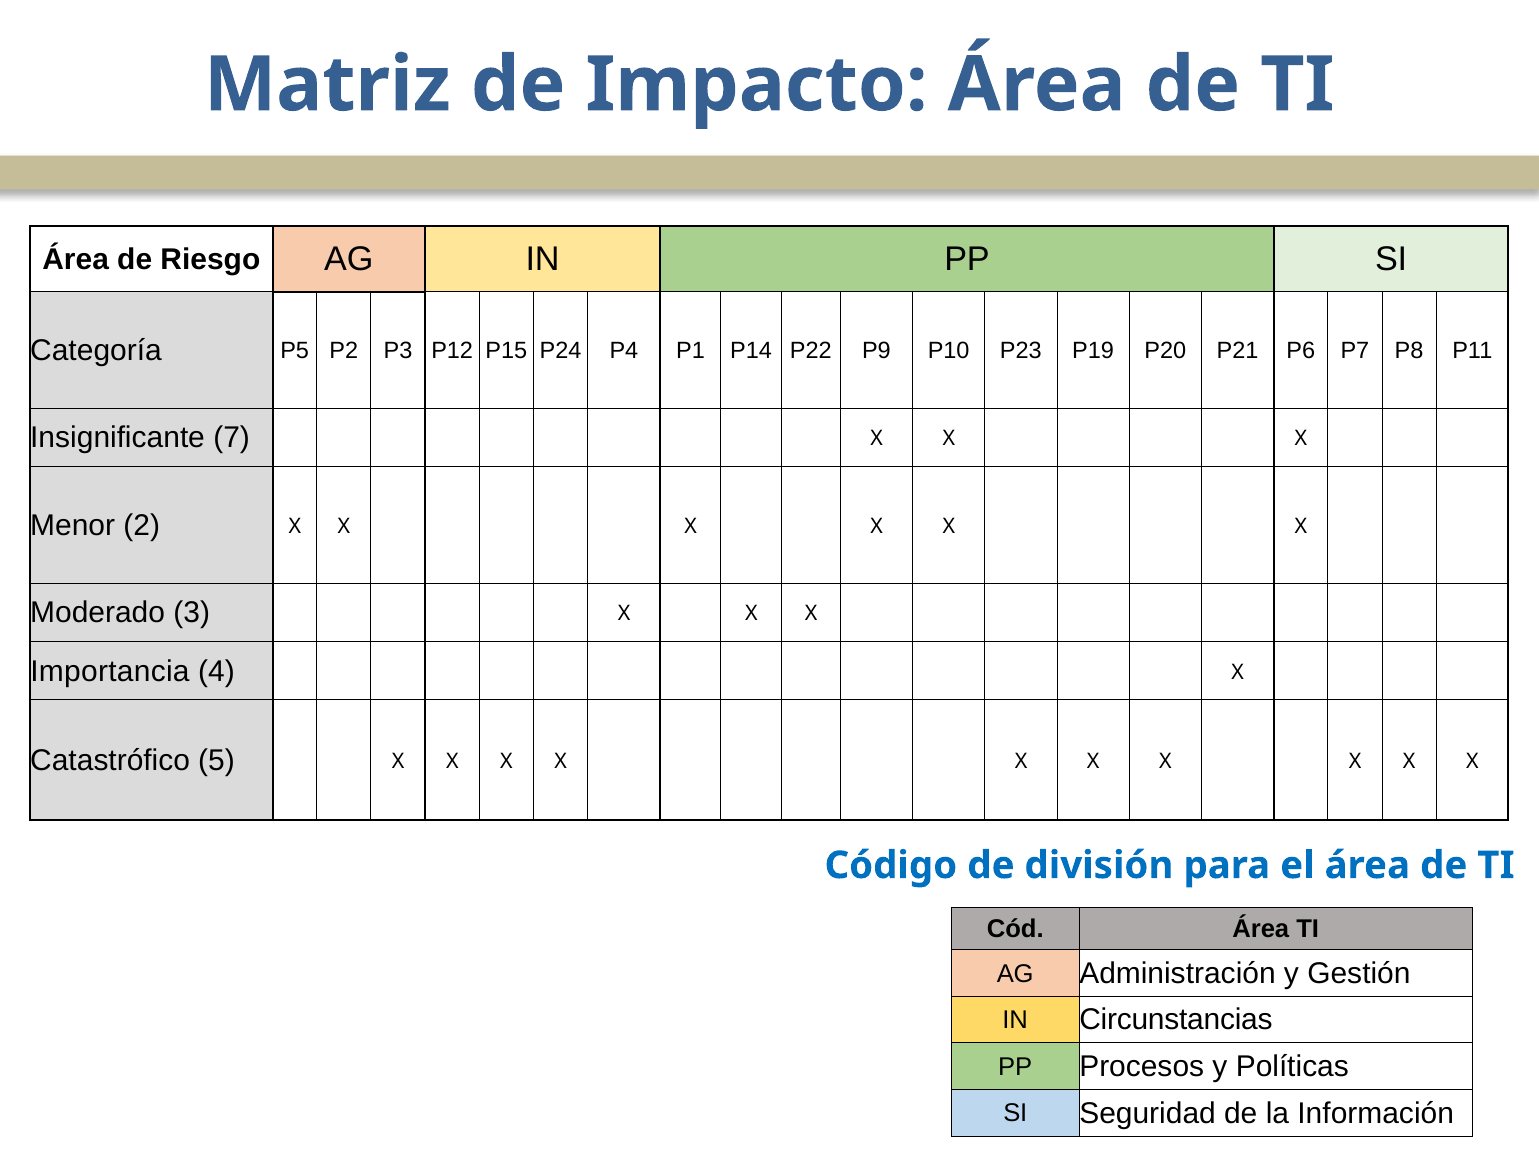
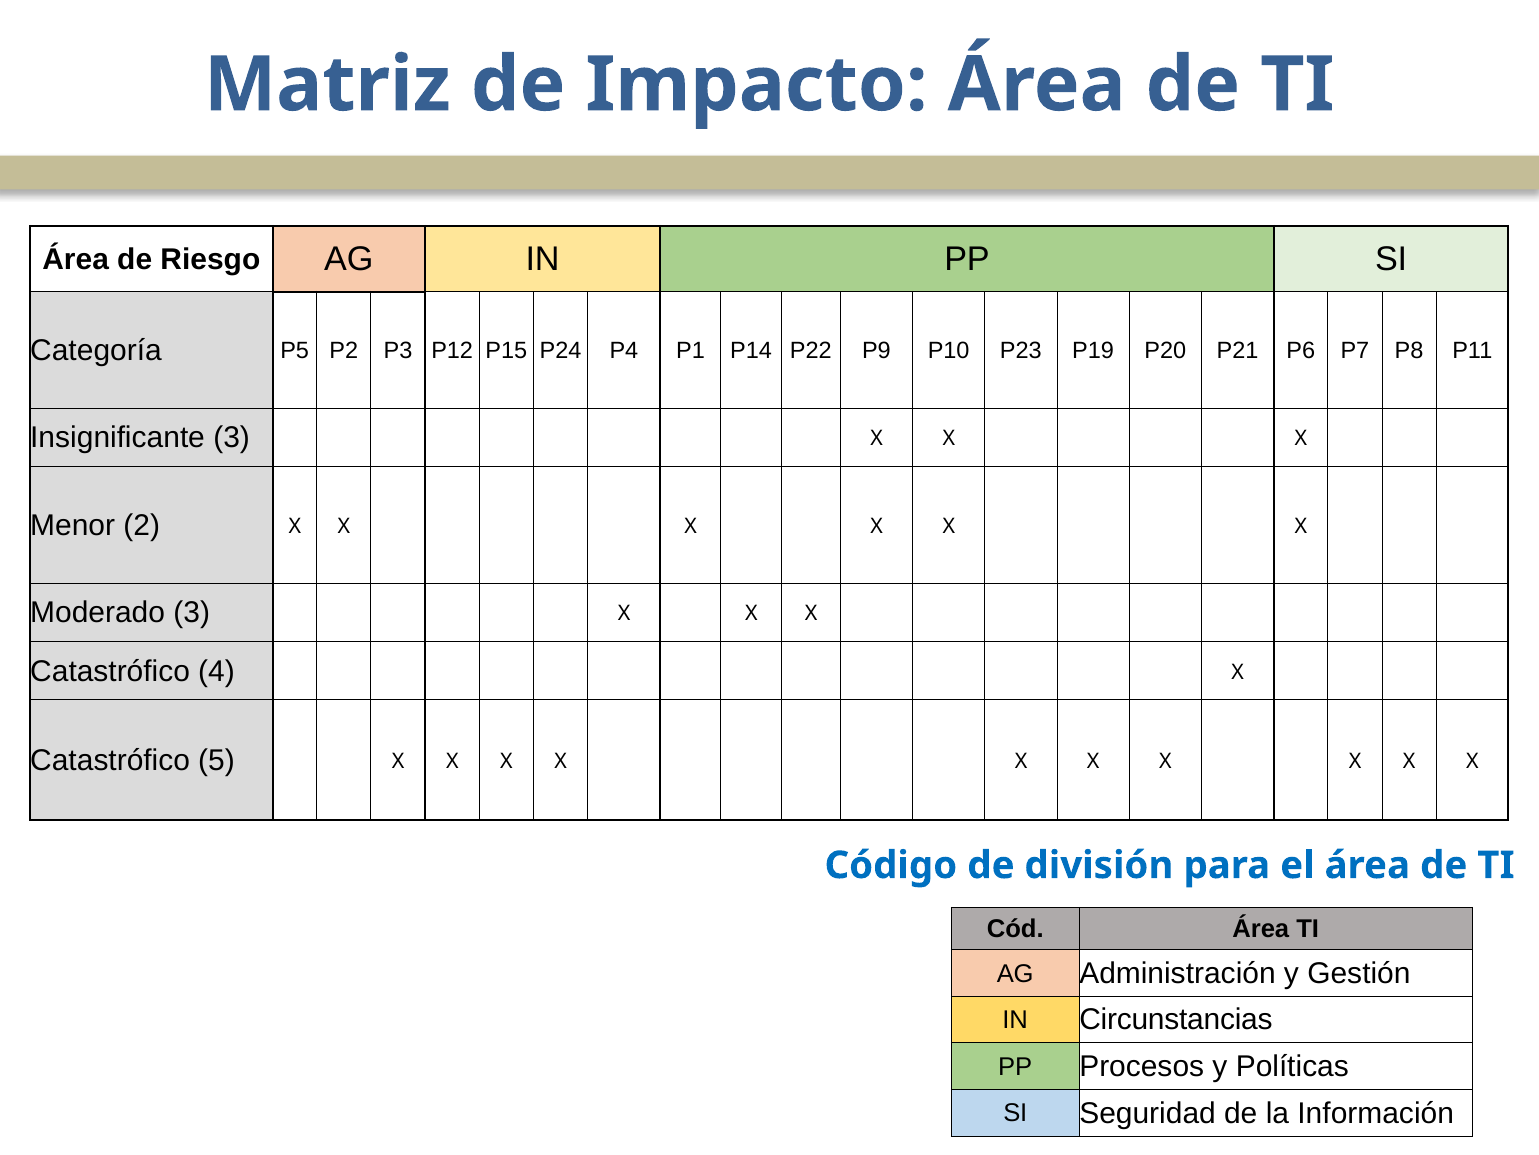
Insignificante 7: 7 -> 3 (232, 438)
Importancia: Importancia -> Catastrófico (110, 671)
